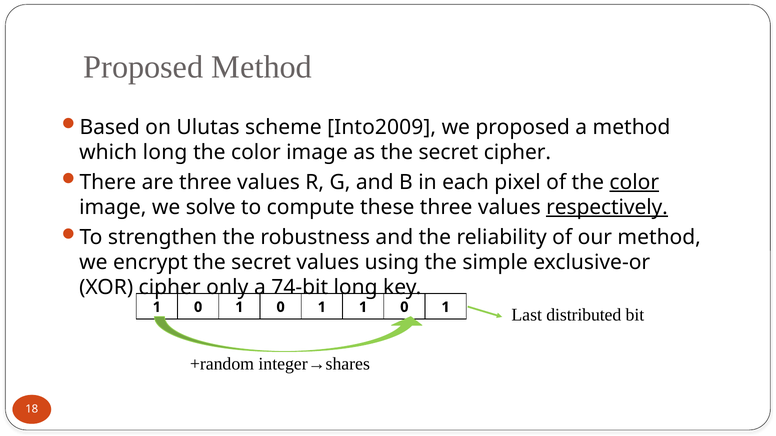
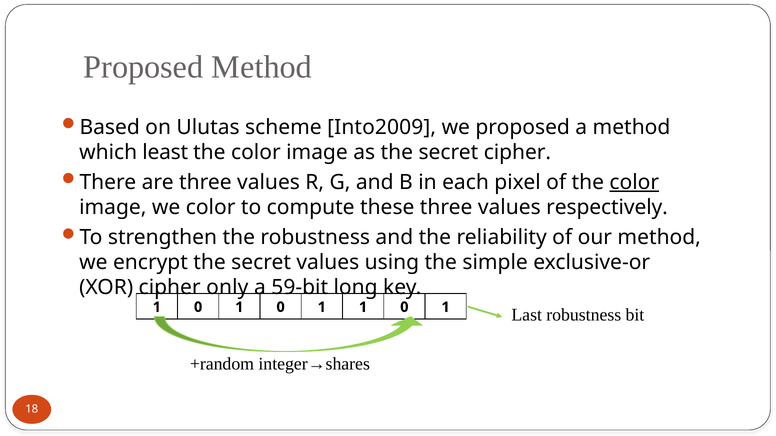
which long: long -> least (165, 152)
we solve: solve -> color (211, 208)
respectively underline: present -> none (607, 208)
74-bit: 74-bit -> 59-bit (300, 288)
Last distributed: distributed -> robustness (584, 315)
